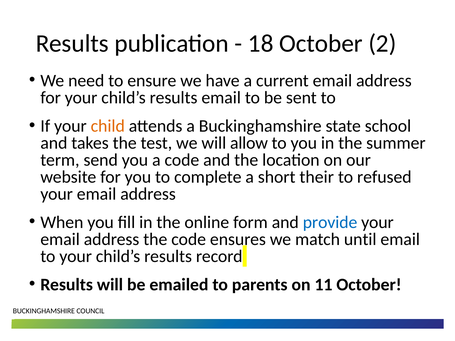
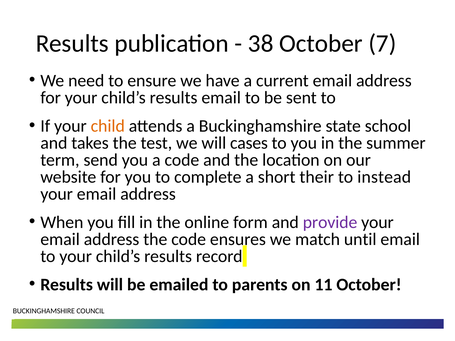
18: 18 -> 38 (261, 44)
2: 2 -> 7 (382, 44)
allow: allow -> cases (249, 143)
refused: refused -> instead (384, 177)
provide colour: blue -> purple (330, 222)
